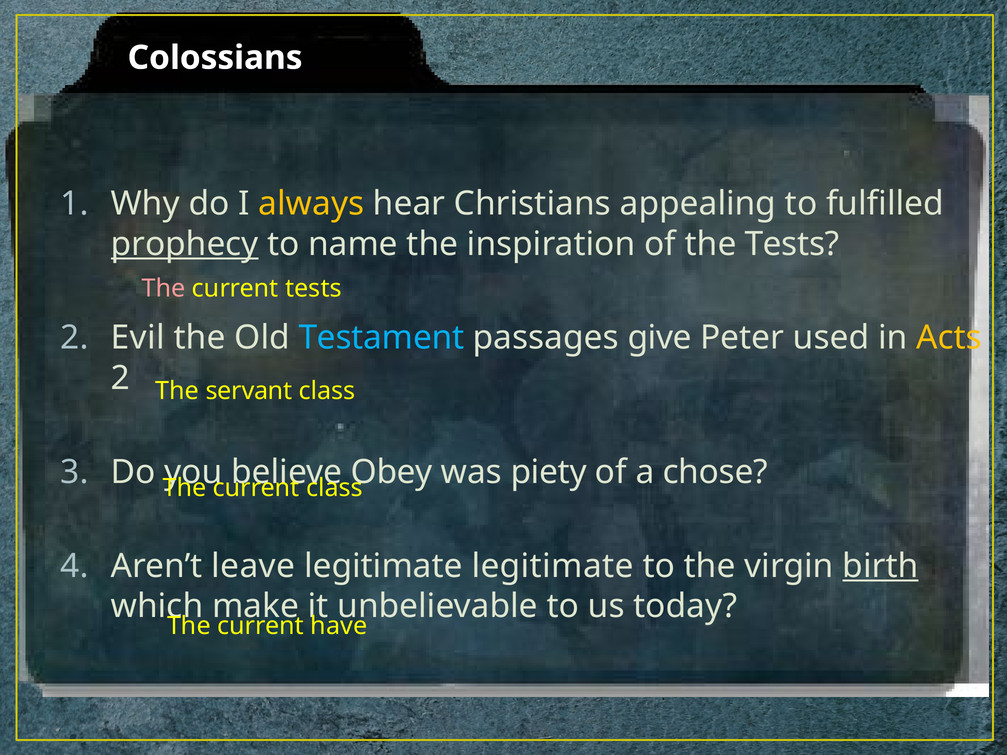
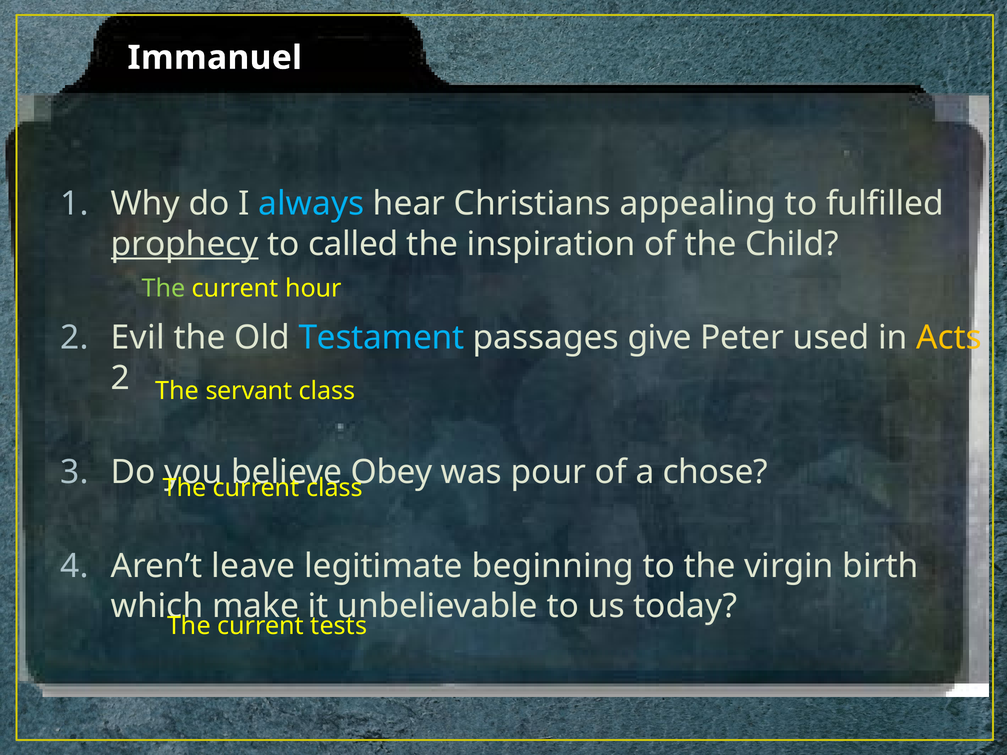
Colossians: Colossians -> Immanuel (215, 58)
always colour: yellow -> light blue (311, 204)
name: name -> called (353, 244)
the Tests: Tests -> Child (792, 244)
The colour: pink -> light green (164, 289)
current tests: tests -> hour (313, 289)
piety: piety -> pour (548, 472)
legitimate legitimate: legitimate -> beginning (553, 566)
birth underline: present -> none (880, 566)
have: have -> tests (339, 626)
